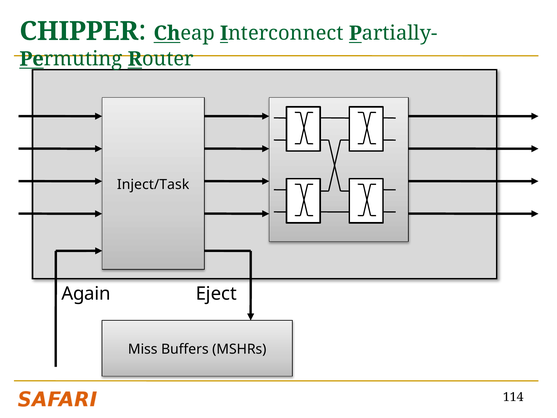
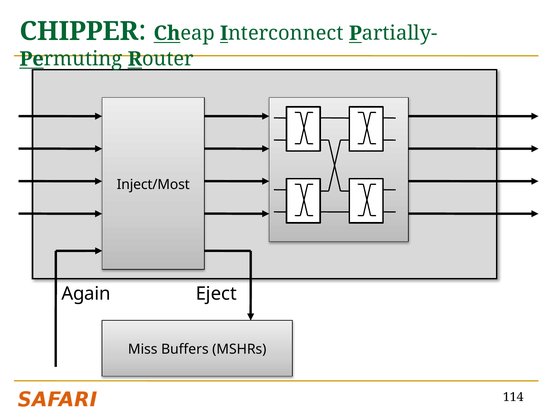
Inject/Task: Inject/Task -> Inject/Most (153, 184)
